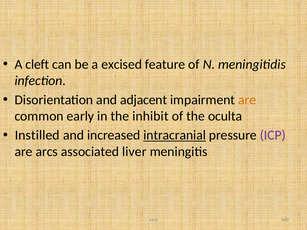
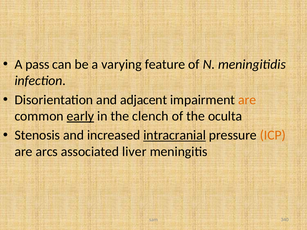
cleft: cleft -> pass (37, 64)
excised: excised -> varying (122, 64)
early underline: none -> present (80, 116)
inhibit: inhibit -> clench (150, 116)
Instilled: Instilled -> Stenosis (37, 135)
ICP colour: purple -> orange (273, 135)
